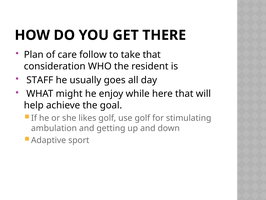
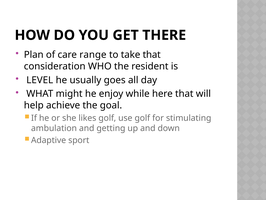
follow: follow -> range (93, 55)
STAFF: STAFF -> LEVEL (40, 80)
